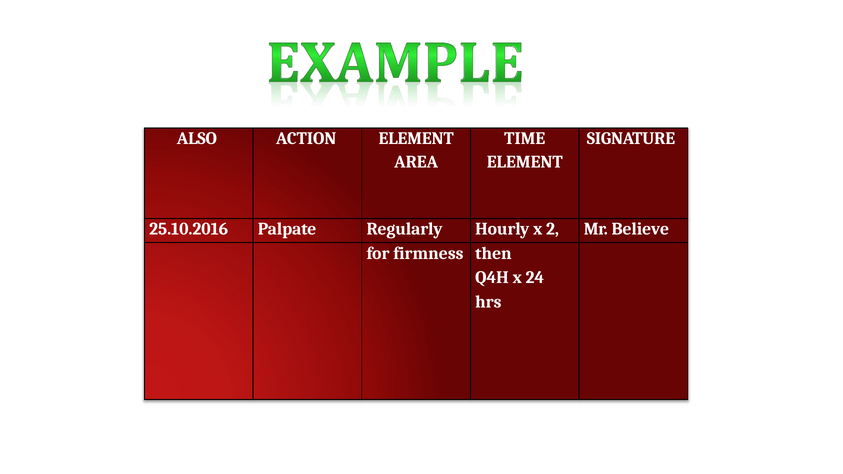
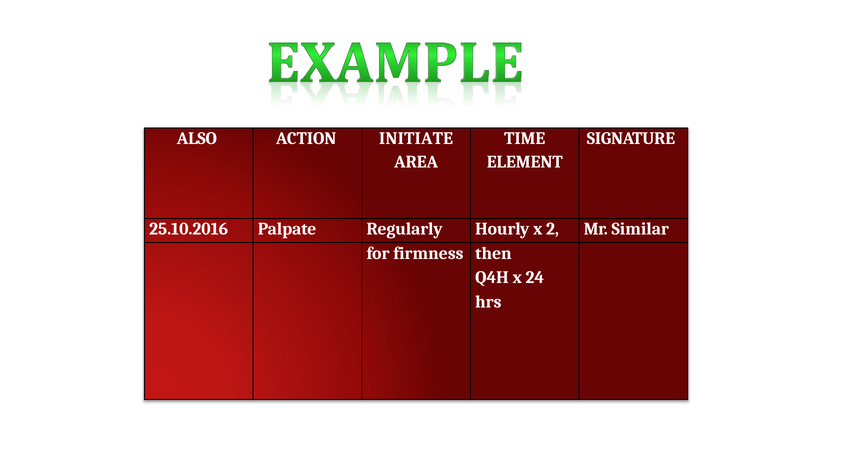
ACTION ELEMENT: ELEMENT -> INITIATE (416, 139)
Believe: Believe -> Similar (640, 229)
